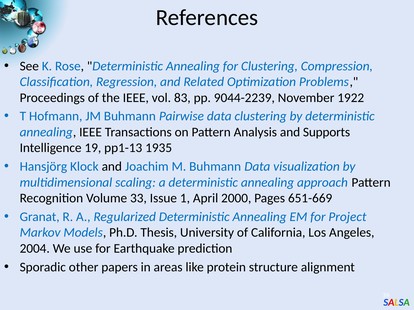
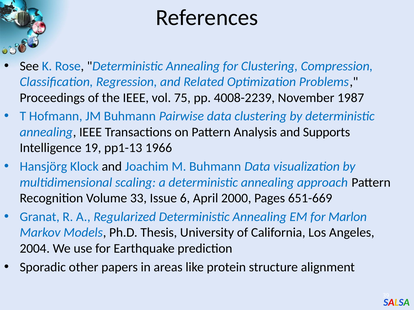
83: 83 -> 75 (182, 98)
9044-2239: 9044-2239 -> 4008-2239 (244, 98)
1922: 1922 -> 1987 (351, 98)
1935: 1935 -> 1966 (159, 148)
1: 1 -> 6 (185, 199)
Project: Project -> Marlon (348, 217)
